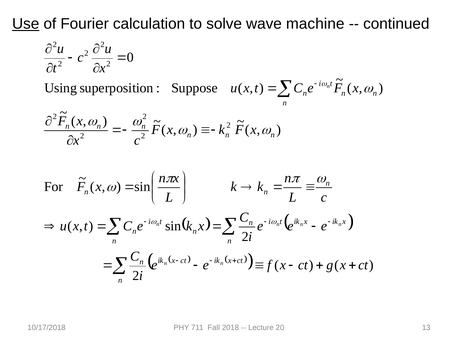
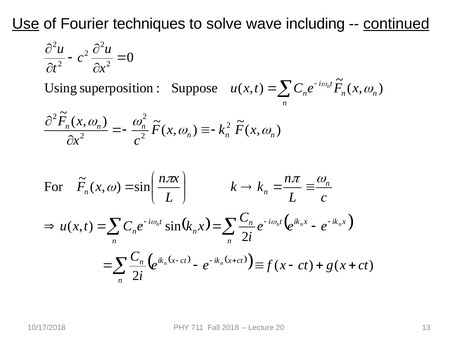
calculation: calculation -> techniques (149, 24)
machine: machine -> including (315, 24)
continued underline: none -> present (396, 24)
